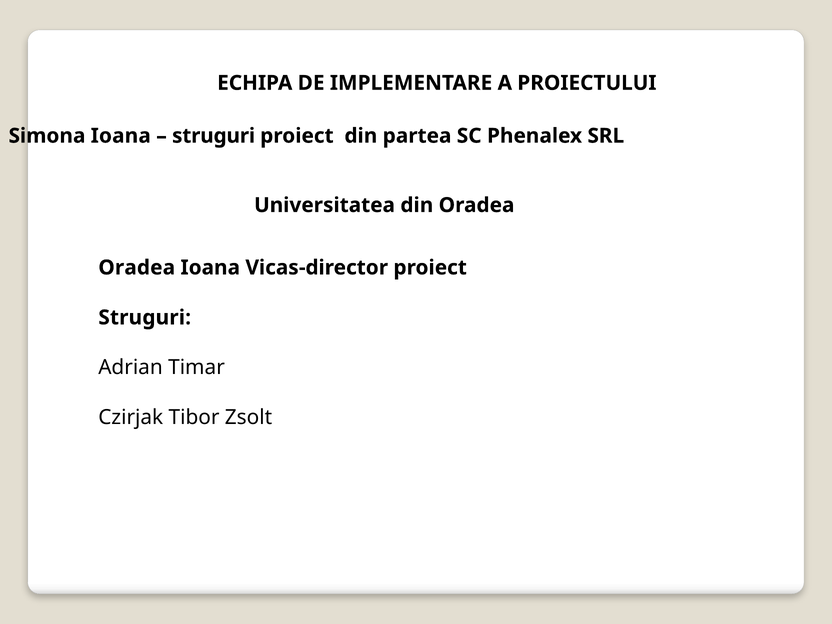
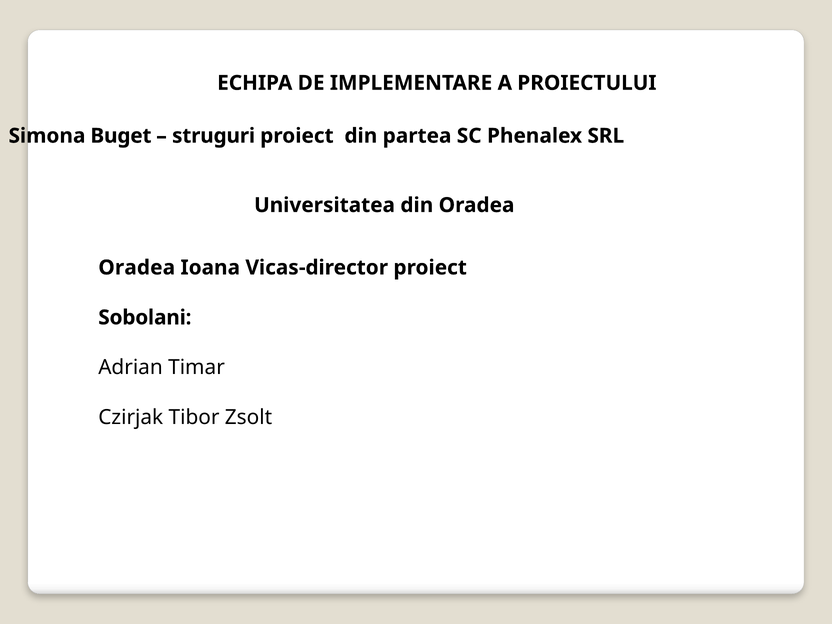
Simona Ioana: Ioana -> Buget (121, 136)
Struguri: Struguri -> Sobolani (145, 318)
